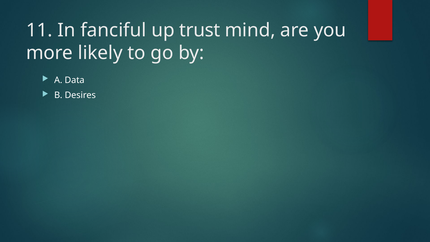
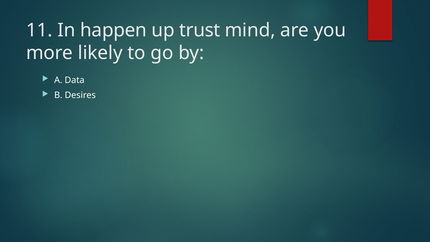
fanciful: fanciful -> happen (114, 30)
